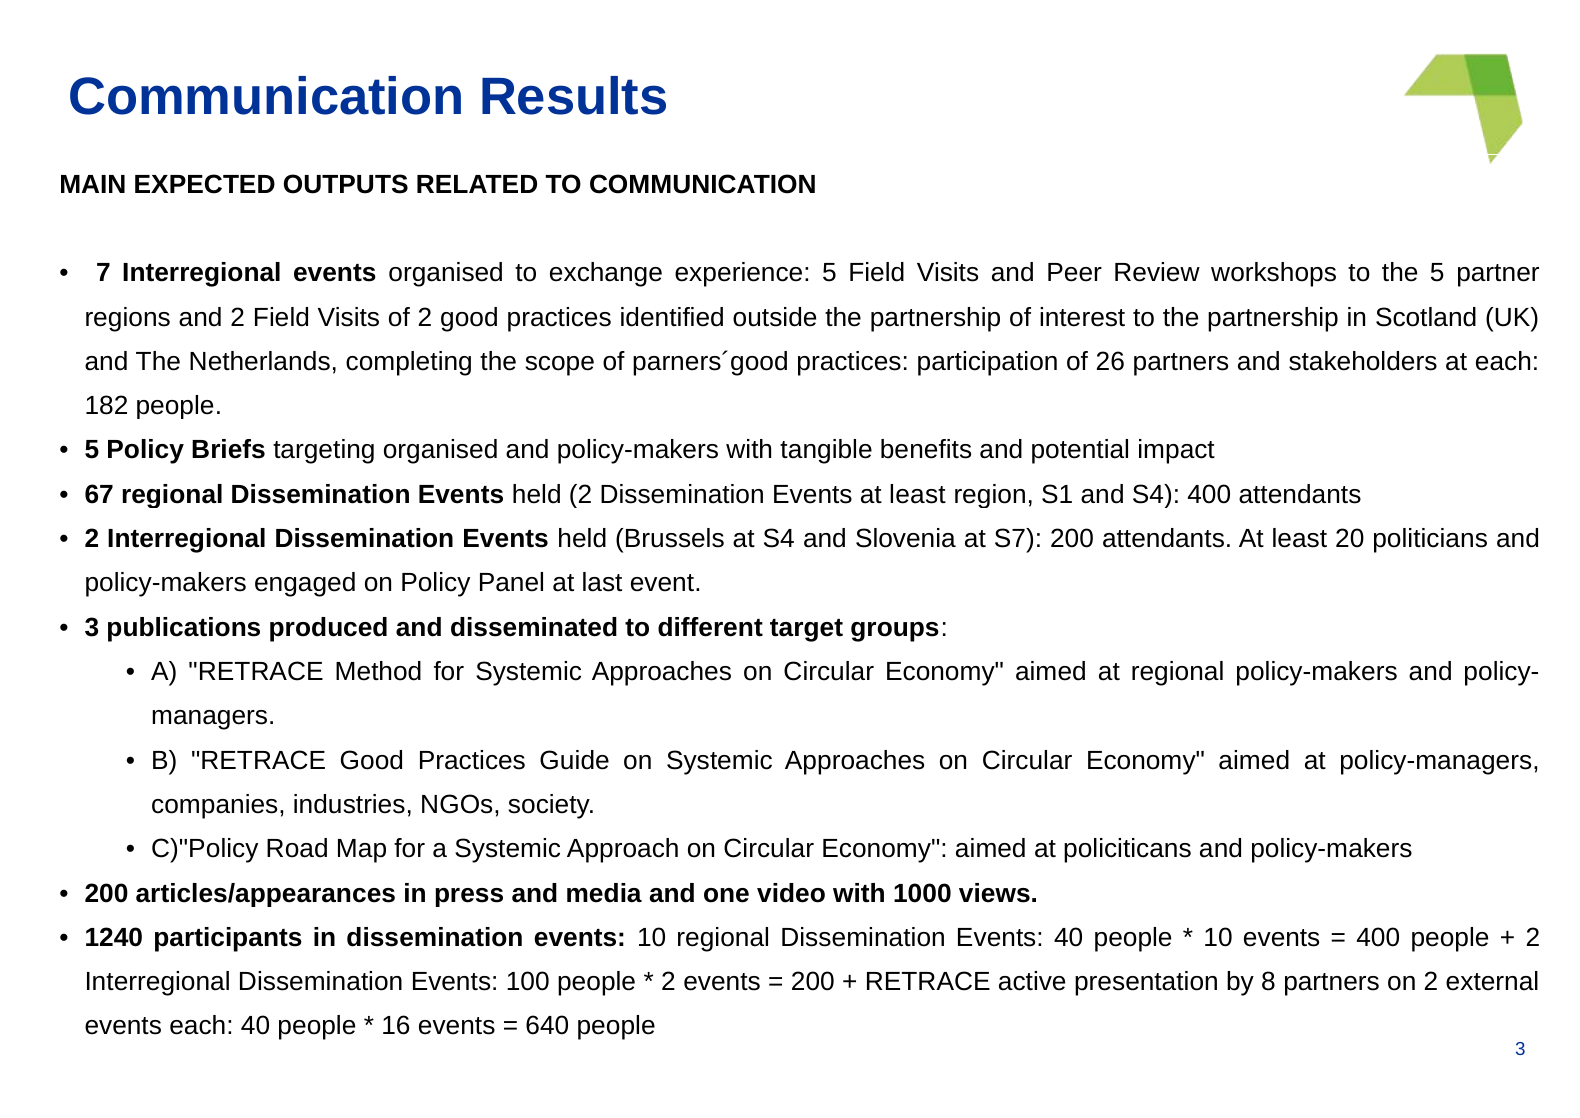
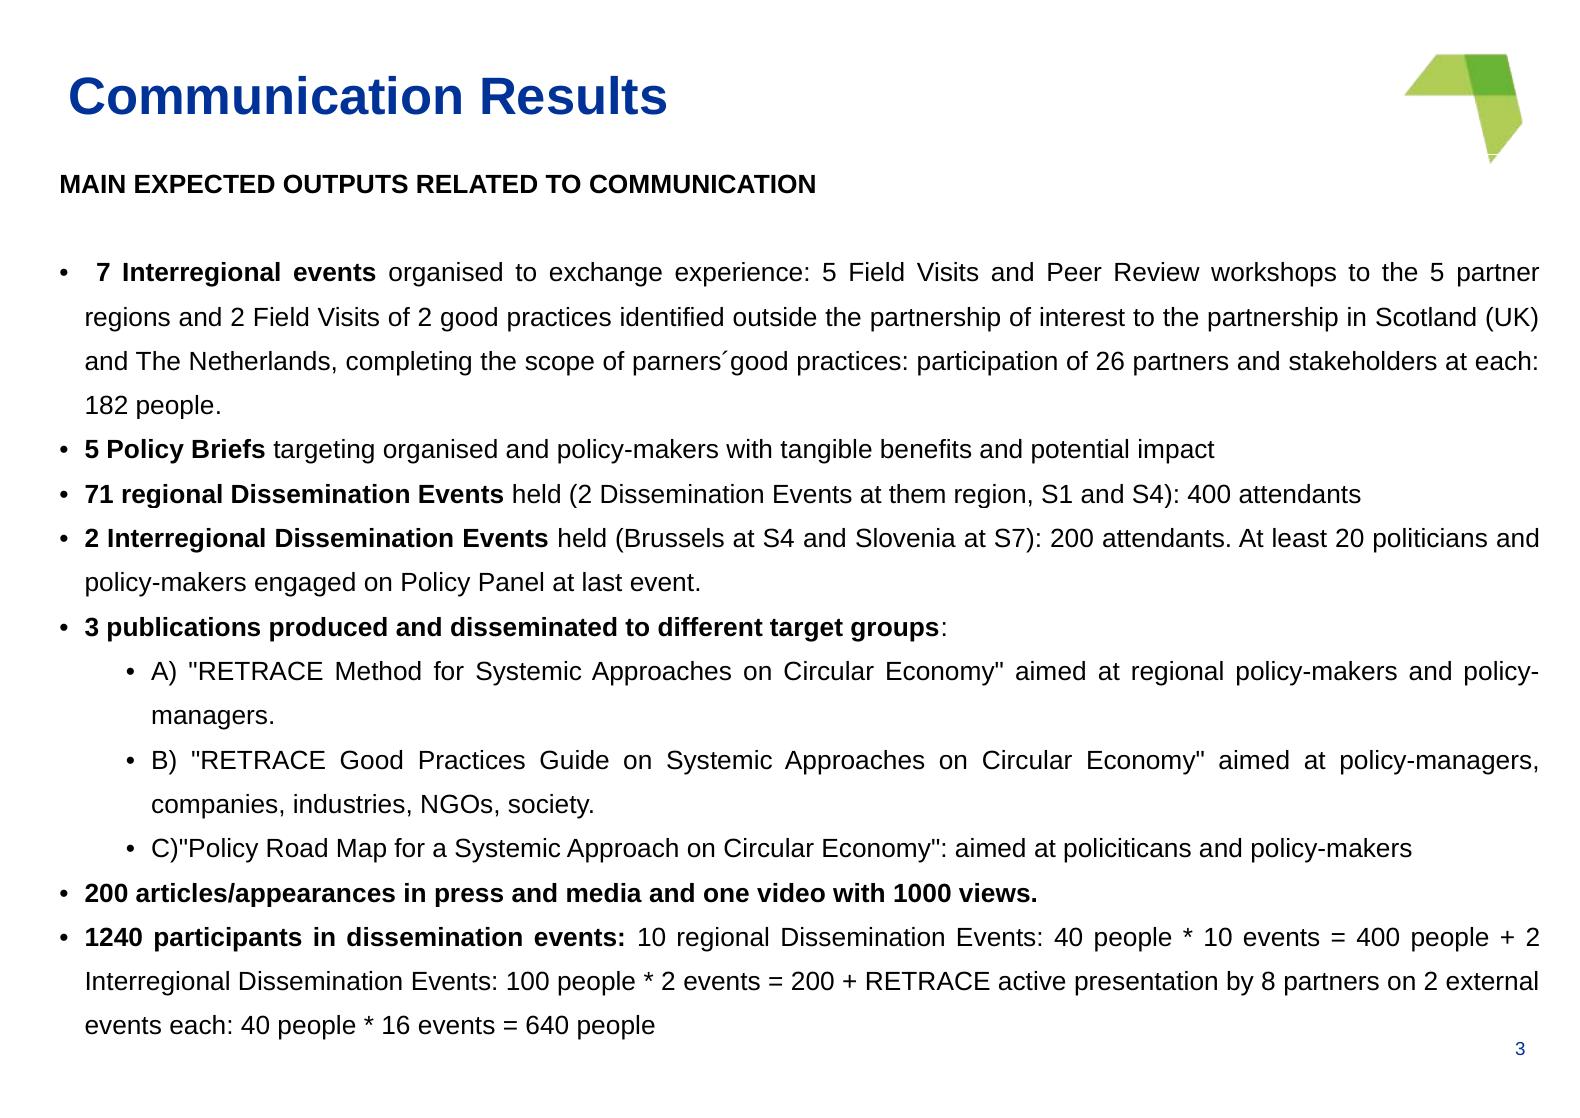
67: 67 -> 71 (99, 494)
Events at least: least -> them (918, 494)
